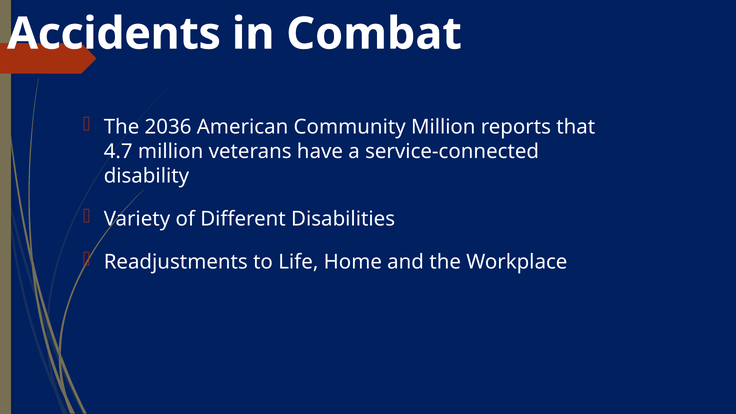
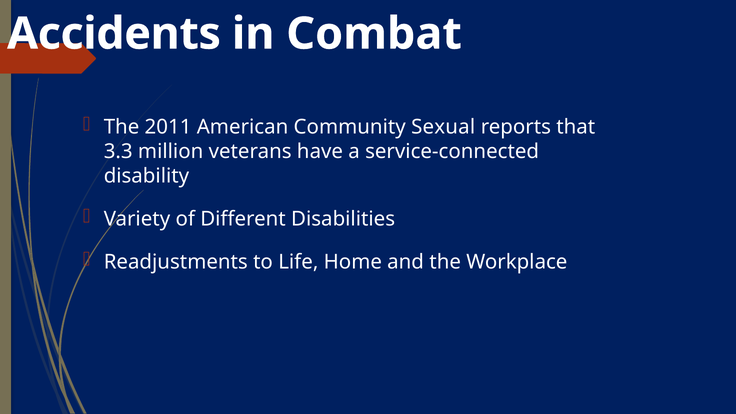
2036: 2036 -> 2011 (168, 127)
Community Million: Million -> Sexual (443, 127)
4.7: 4.7 -> 3.3 (118, 152)
